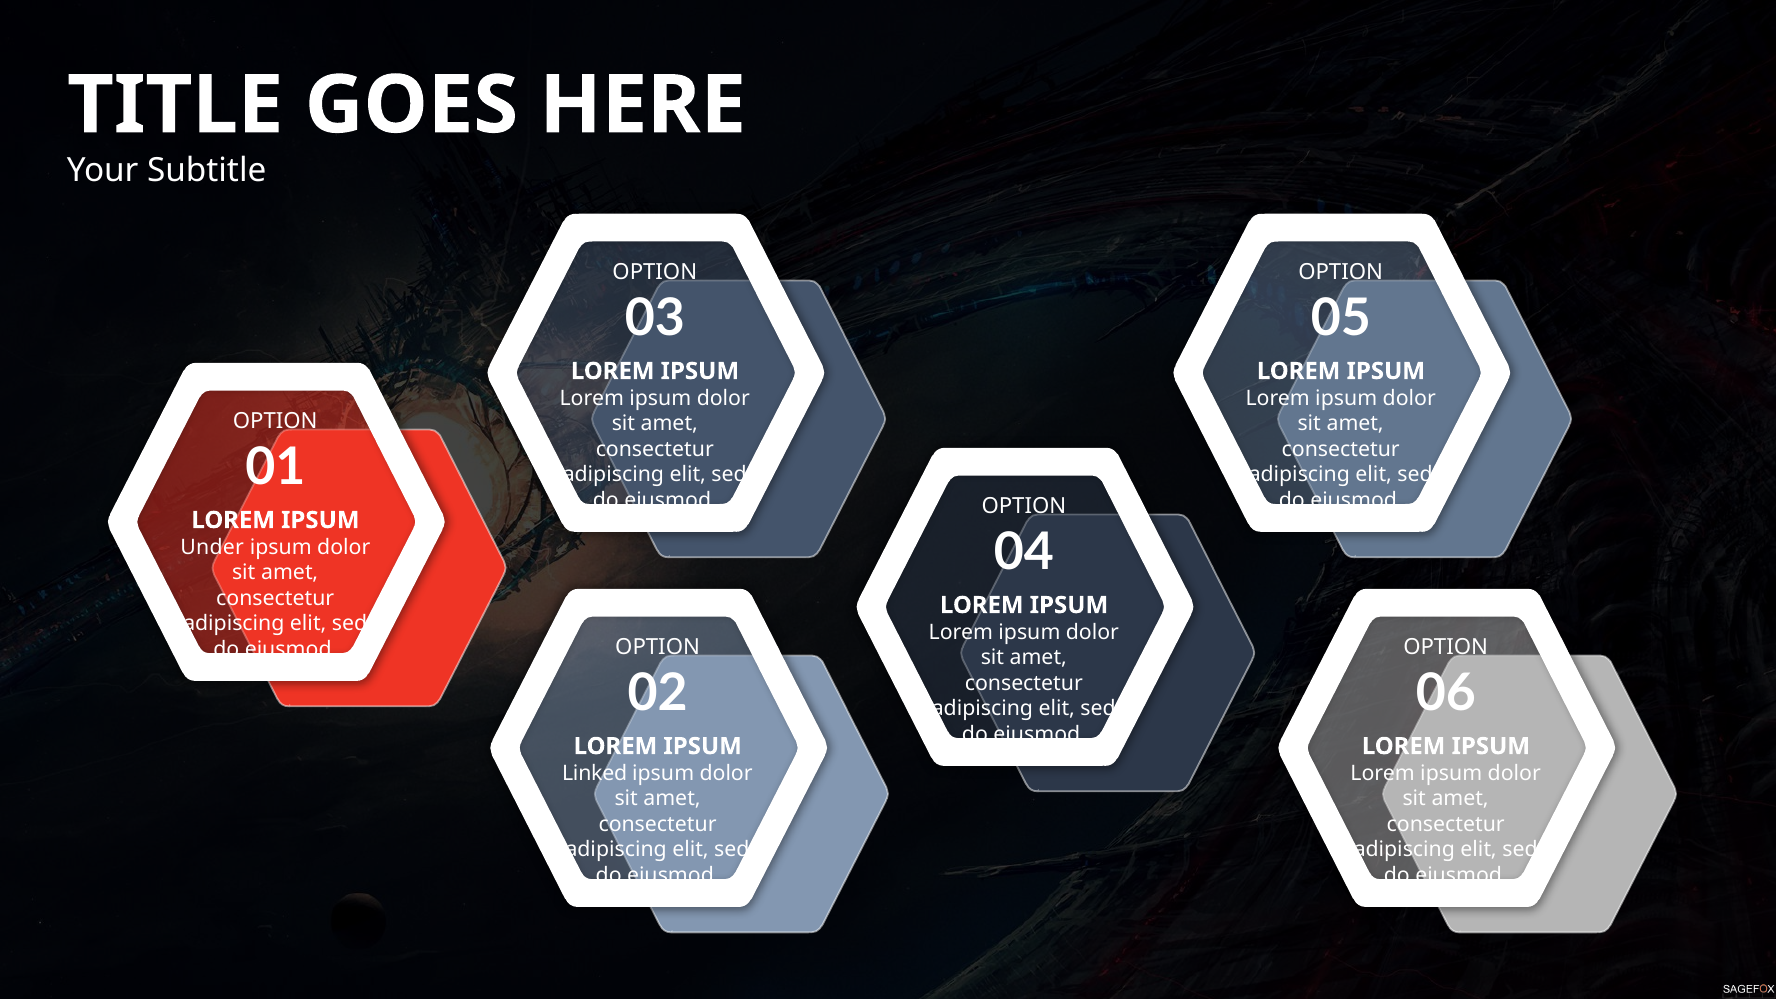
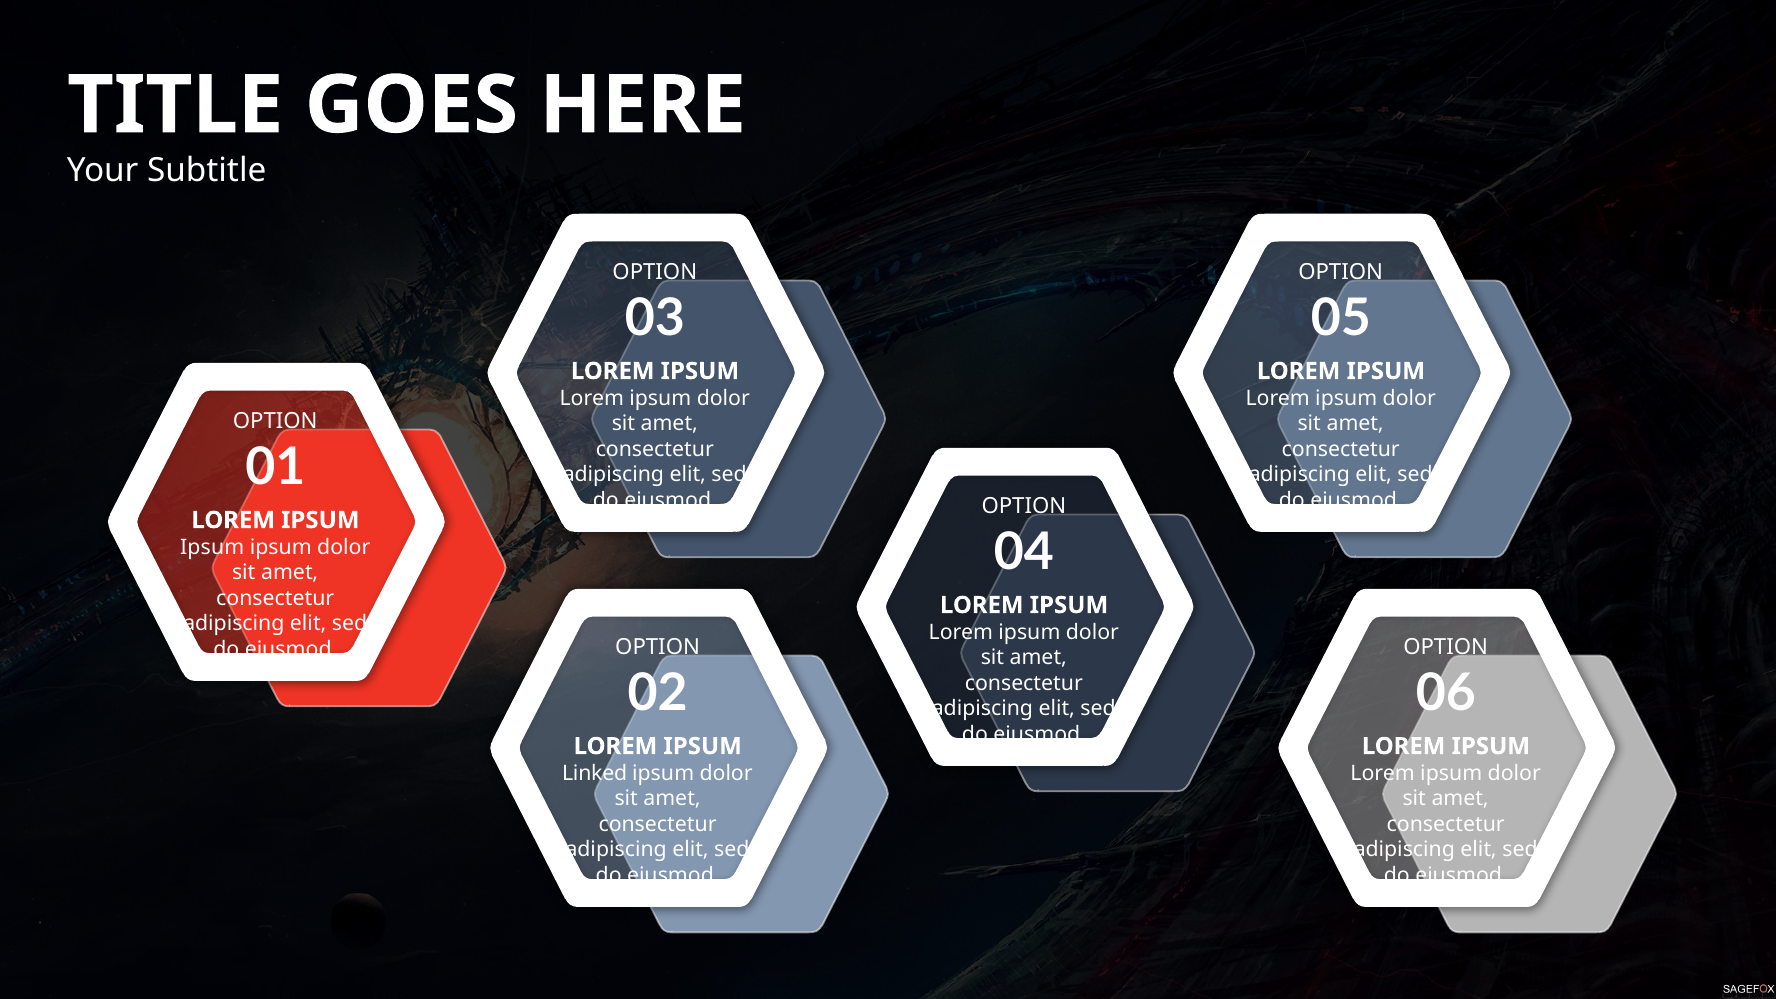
Under: Under -> Ipsum (212, 547)
